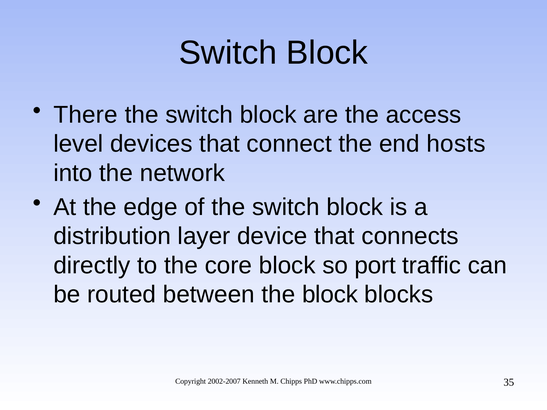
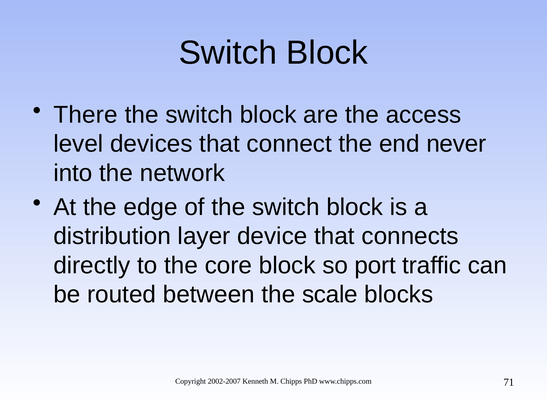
hosts: hosts -> never (456, 144)
the block: block -> scale (330, 295)
35: 35 -> 71 (509, 383)
